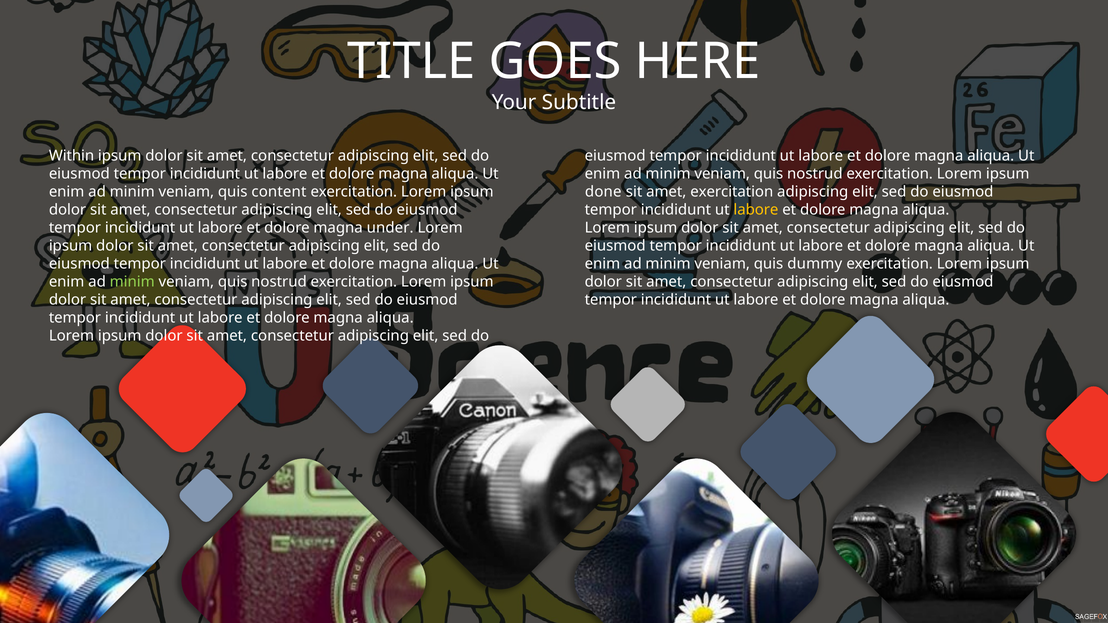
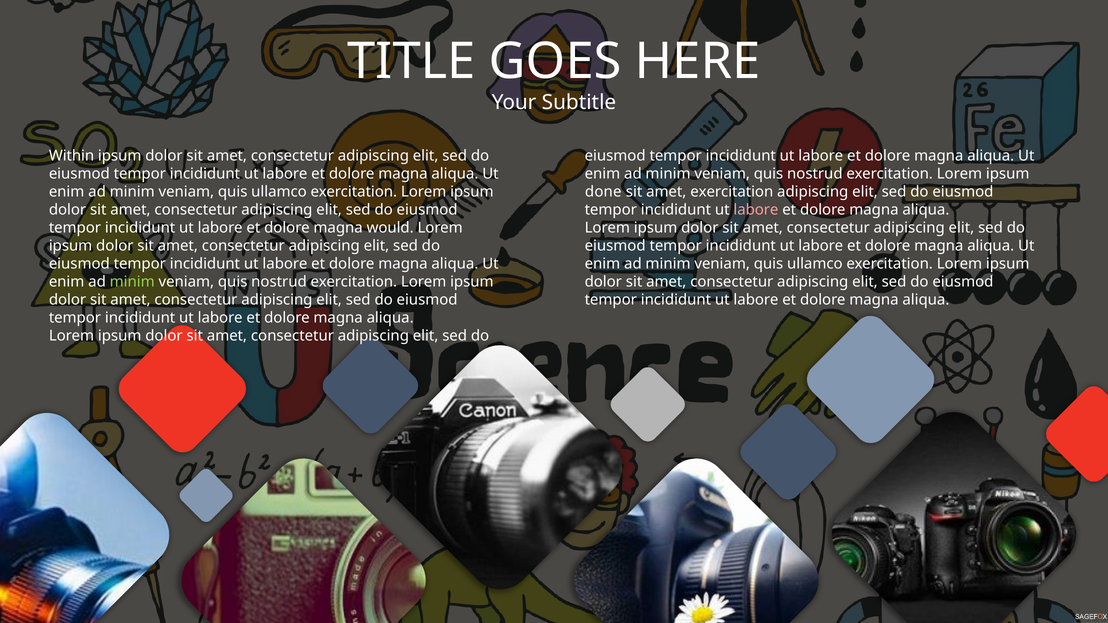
content: content -> ullamco (279, 192)
labore colour: yellow -> pink (756, 210)
under: under -> would (390, 228)
dummy: dummy -> ullamco (815, 264)
